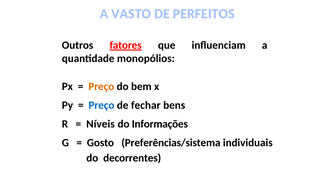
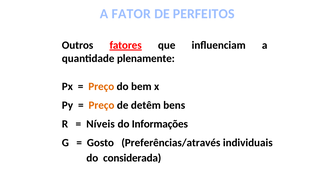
VASTO: VASTO -> FATOR (131, 14)
monopólios: monopólios -> plenamente (146, 58)
Preço colour: blue -> orange (101, 105)
fechar: fechar -> detêm (146, 105)
Preferências/sistema: Preferências/sistema -> Preferências/através (171, 143)
decorrentes: decorrentes -> considerada (132, 158)
